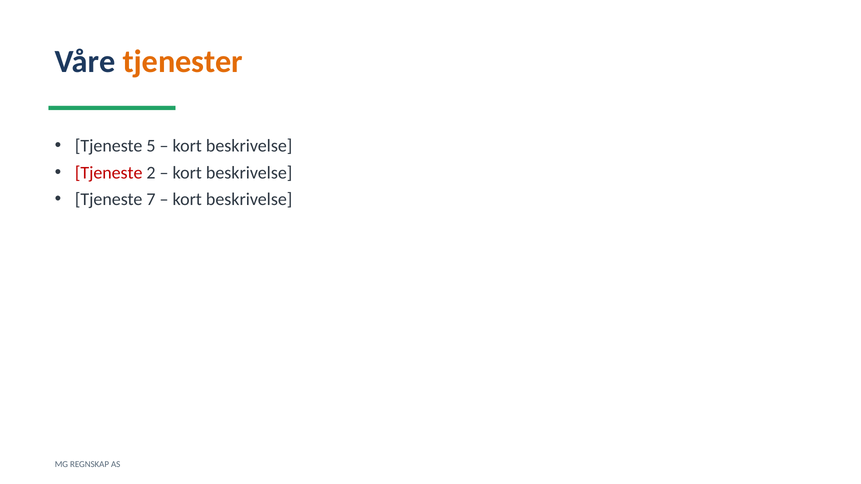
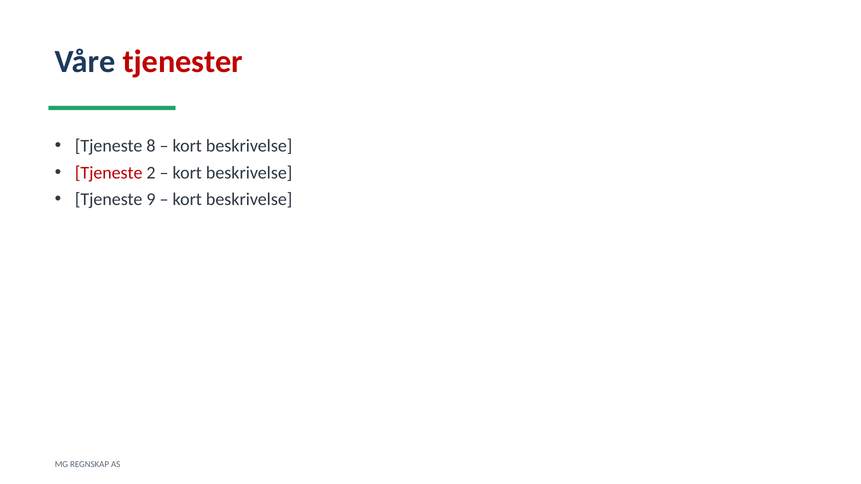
tjenester colour: orange -> red (183, 61)
5: 5 -> 8 (151, 146)
7: 7 -> 9 (151, 200)
